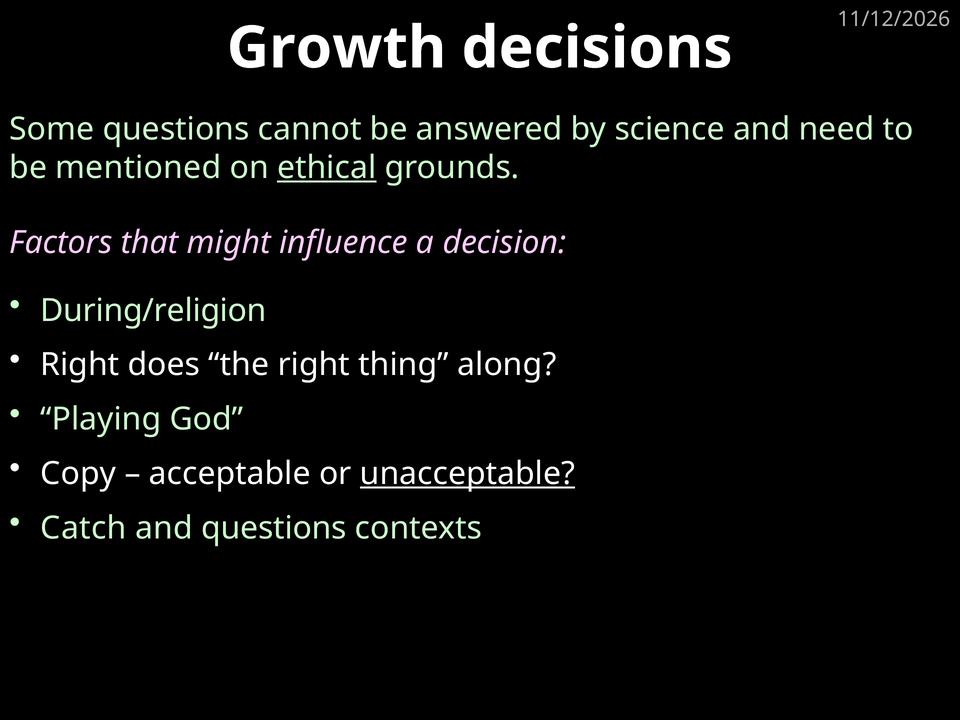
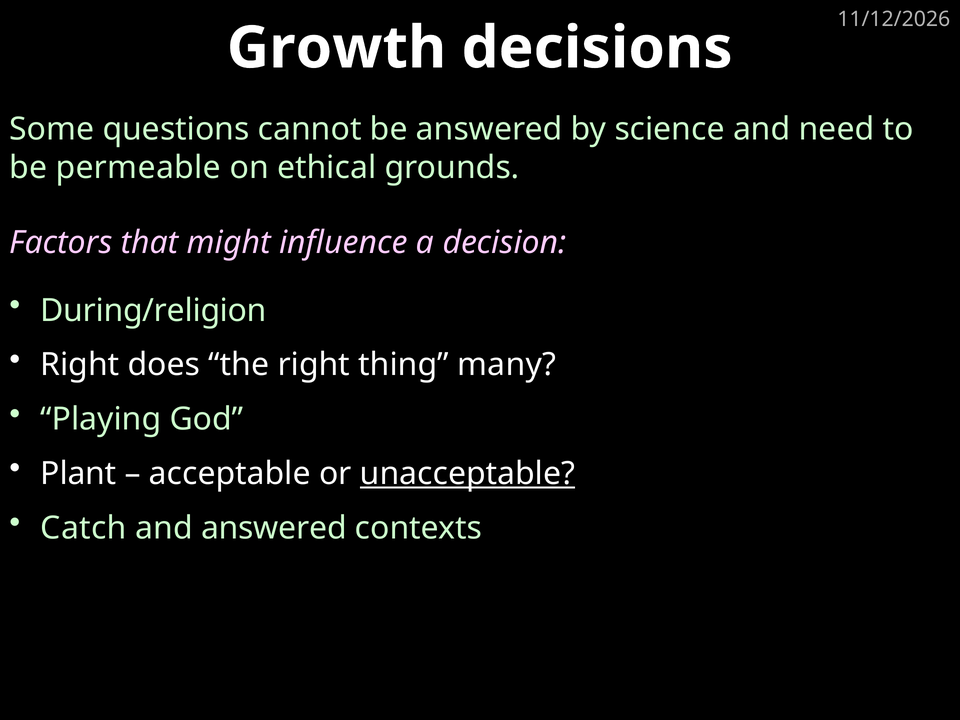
mentioned: mentioned -> permeable (138, 168)
ethical underline: present -> none (327, 168)
along: along -> many (507, 365)
Copy: Copy -> Plant (78, 474)
and questions: questions -> answered (274, 528)
